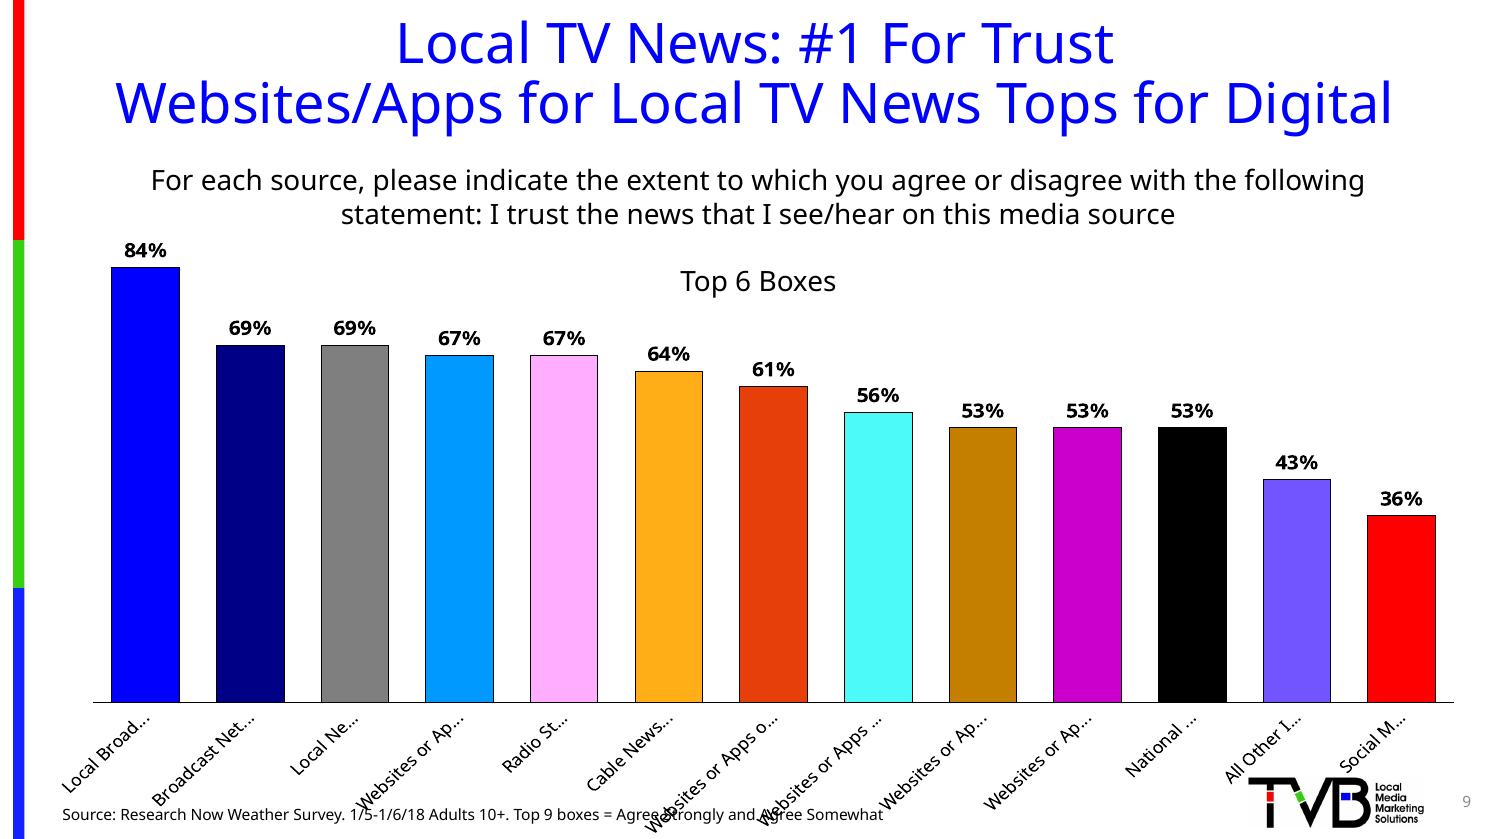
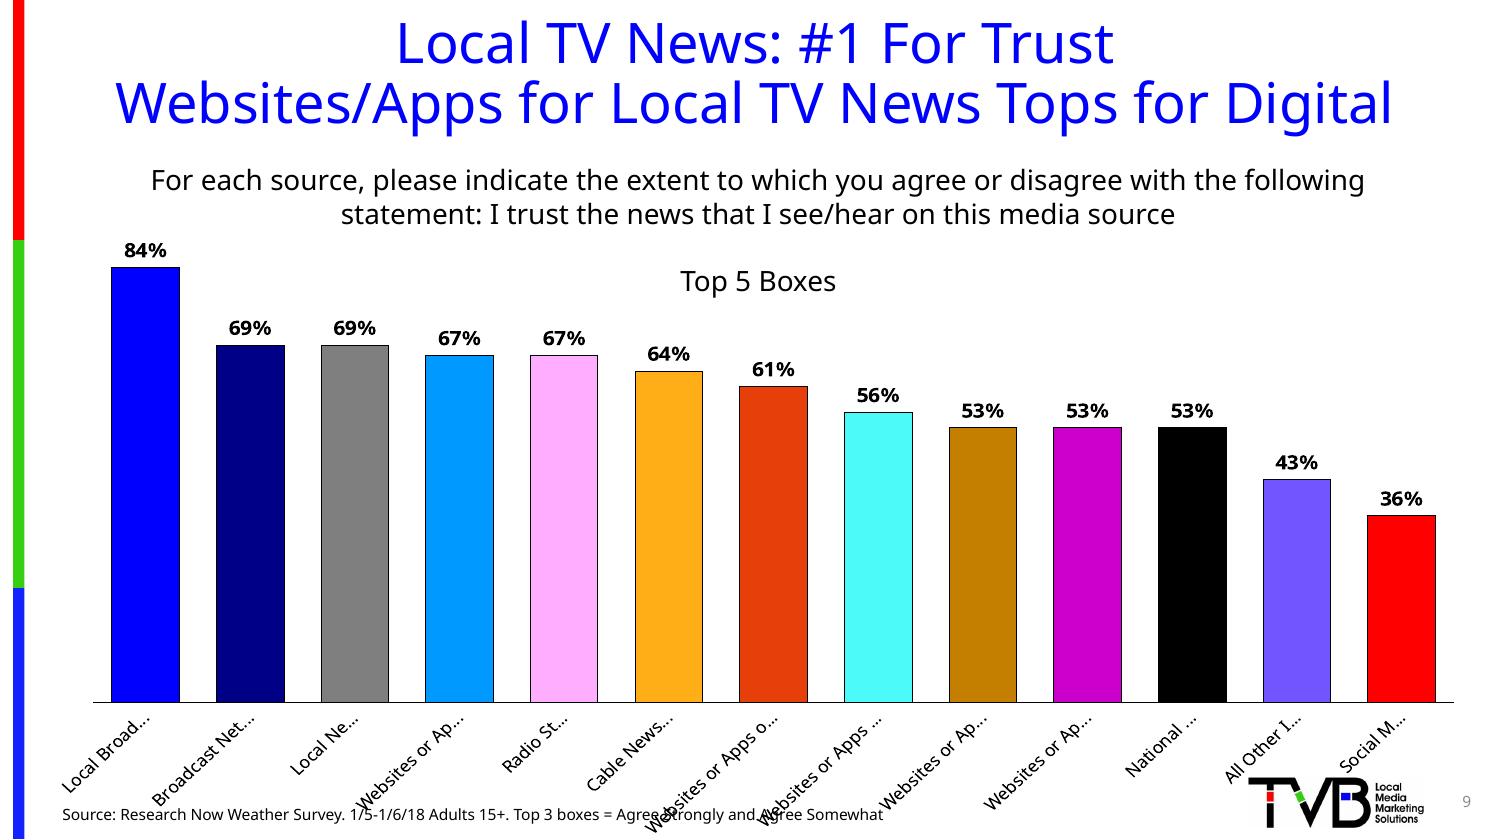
6: 6 -> 5 (743, 282)
10+: 10+ -> 15+ (494, 816)
Top 9: 9 -> 3 (548, 816)
